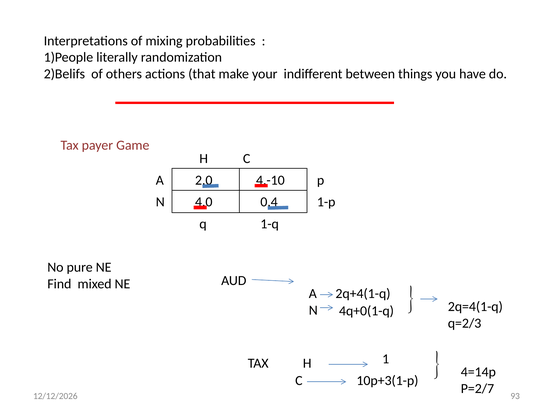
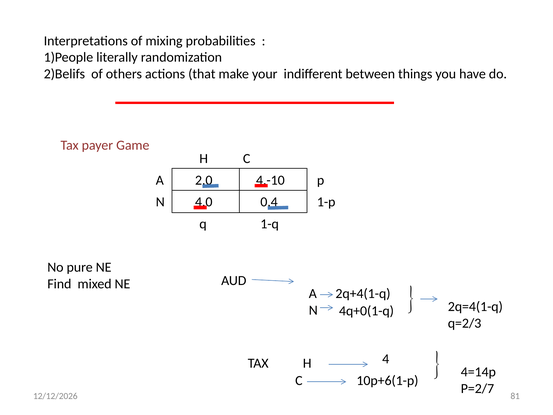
1: 1 -> 4 (386, 359)
10p+3(1-p: 10p+3(1-p -> 10p+6(1-p (387, 380)
93: 93 -> 81 (515, 396)
